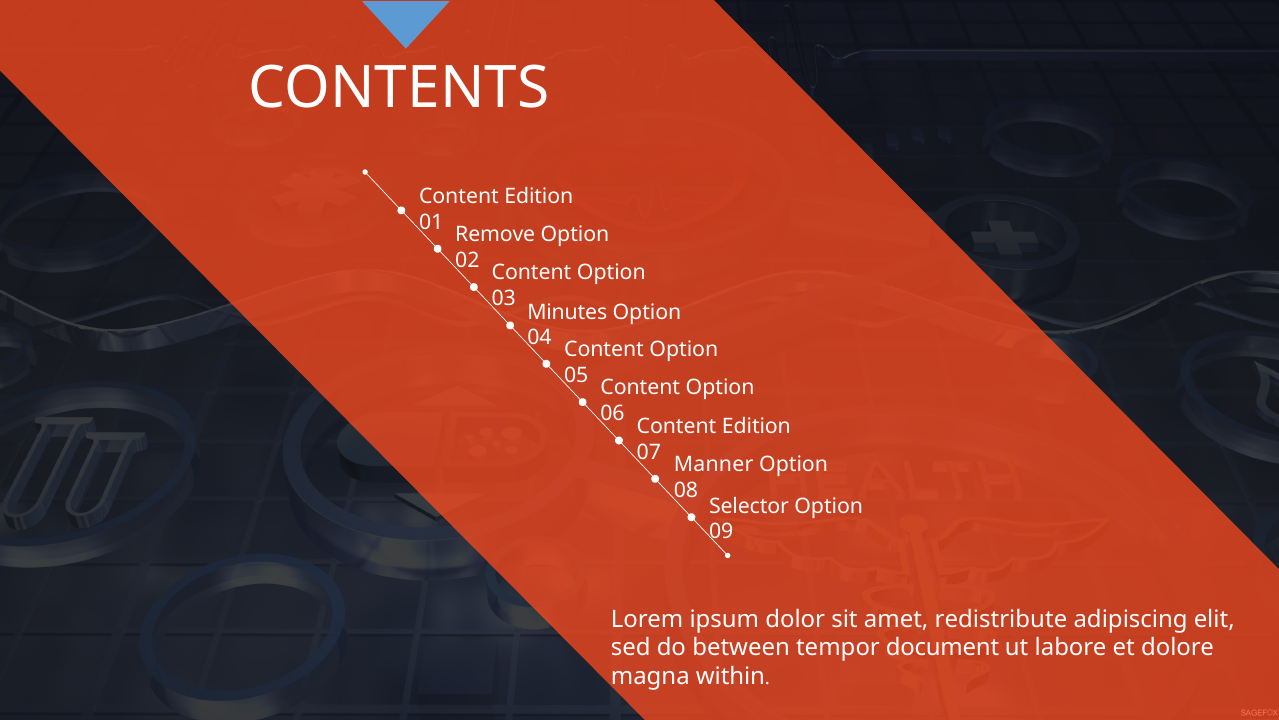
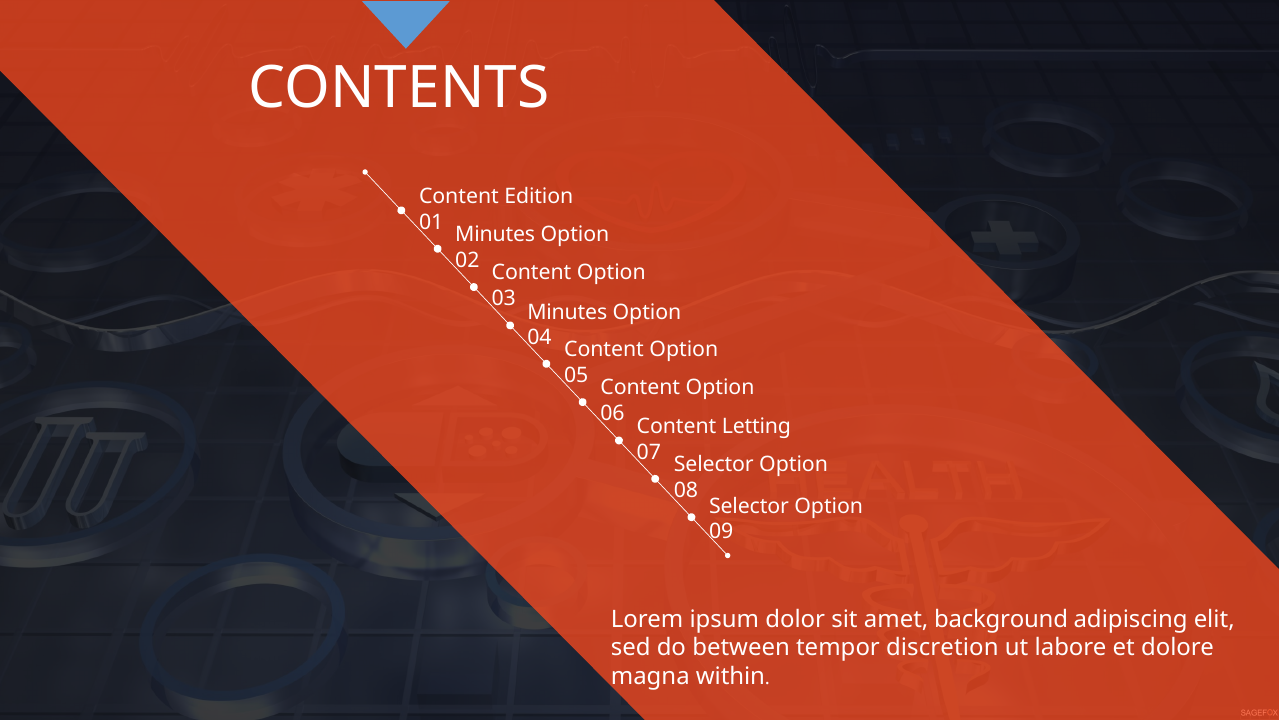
Remove: Remove -> Minutes (495, 234)
Edition: Edition -> Letting (756, 426)
Manner: Manner -> Selector (714, 465)
redistribute: redistribute -> background (1001, 619)
document: document -> discretion (942, 648)
